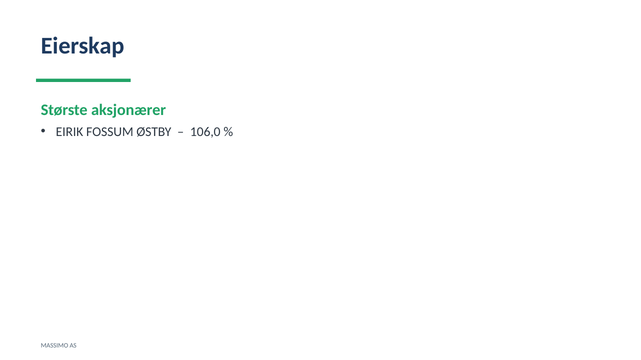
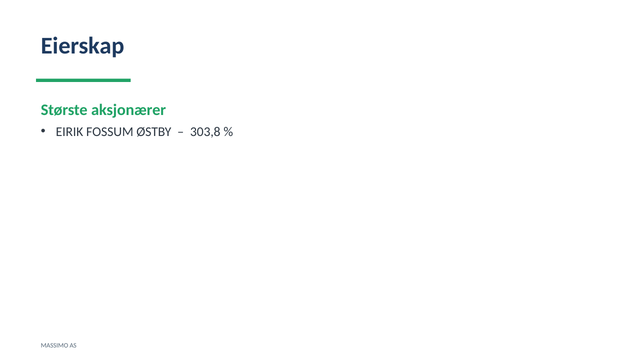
106,0: 106,0 -> 303,8 (205, 132)
